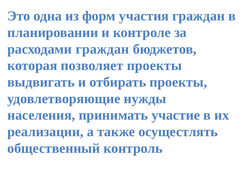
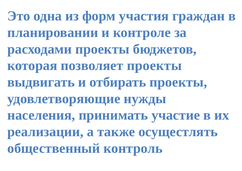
расходами граждан: граждан -> проекты (102, 49)
